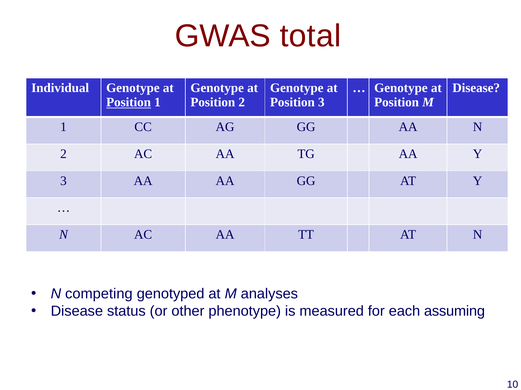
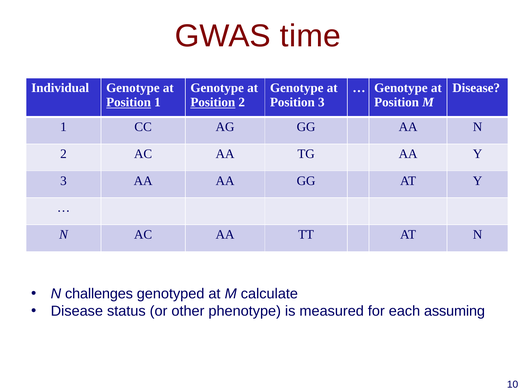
total: total -> time (310, 36)
Position underline: none -> present (213, 103)
competing: competing -> challenges (99, 294)
analyses: analyses -> calculate (269, 294)
